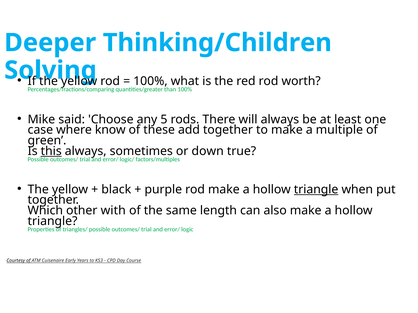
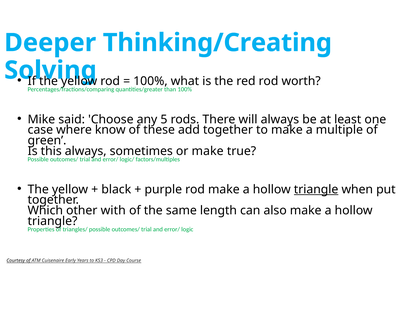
Thinking/Children: Thinking/Children -> Thinking/Creating (217, 43)
this underline: present -> none (51, 151)
or down: down -> make (208, 151)
